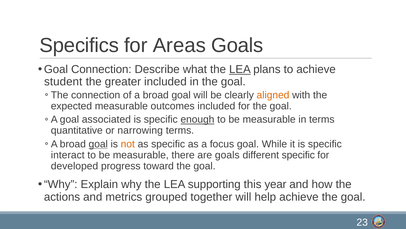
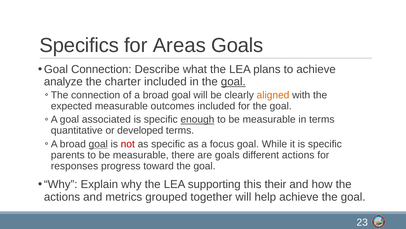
LEA underline: present -> none (240, 69)
student: student -> analyze (63, 81)
greater: greater -> charter (123, 81)
goal underline: none -> present (233, 81)
narrowing: narrowing -> developed (140, 130)
not colour: orange -> red (128, 144)
interact: interact -> parents (68, 155)
different specific: specific -> actions (298, 155)
developed: developed -> responses (75, 166)
year: year -> their (275, 184)
